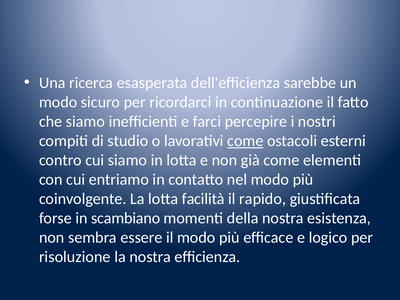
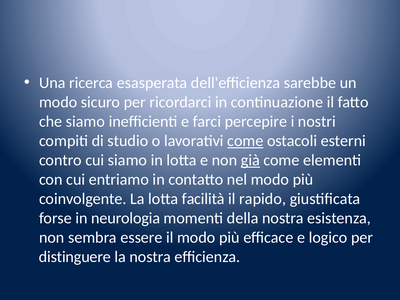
già underline: none -> present (250, 160)
scambiano: scambiano -> neurologia (126, 218)
risoluzione: risoluzione -> distinguere (75, 257)
